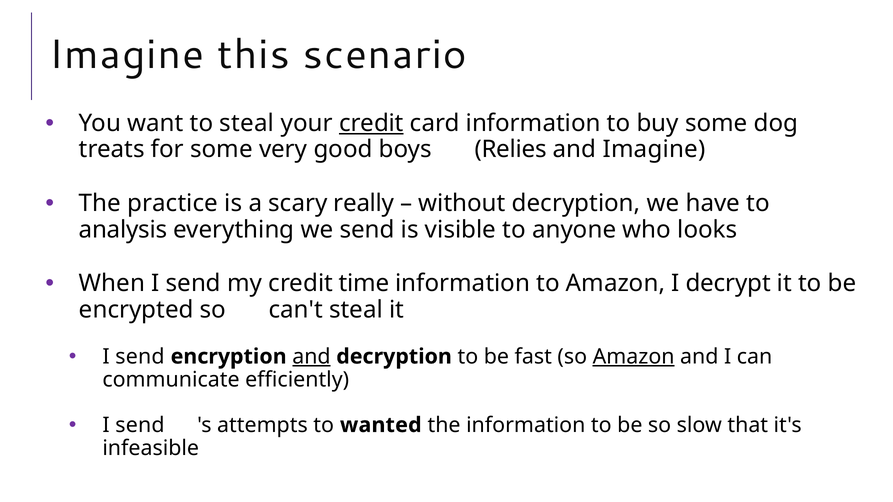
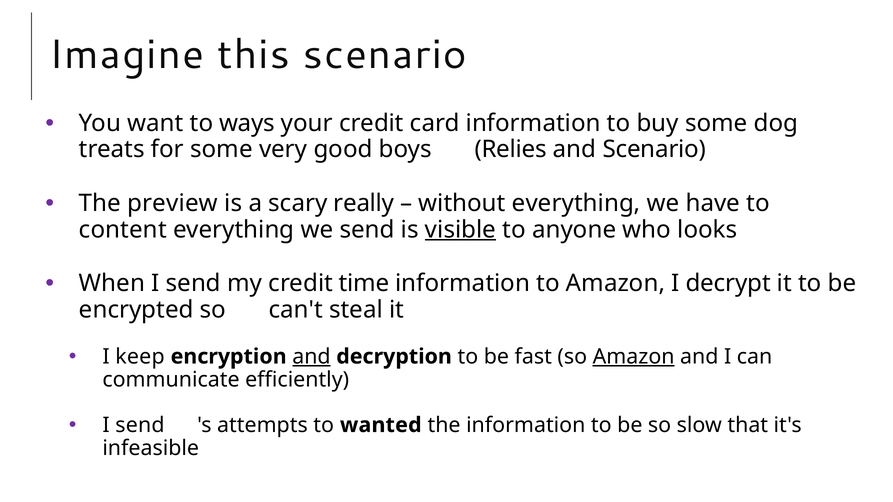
to steal: steal -> ways (247, 123)
credit underline: present -> none (371, 123)
and Imagine: Imagine -> Scenario (654, 150)
practice: practice -> preview (173, 204)
without decryption: decryption -> everything (576, 204)
analysis: analysis -> content (123, 230)
visible underline: none -> present (461, 230)
send: send -> keep (140, 357)
